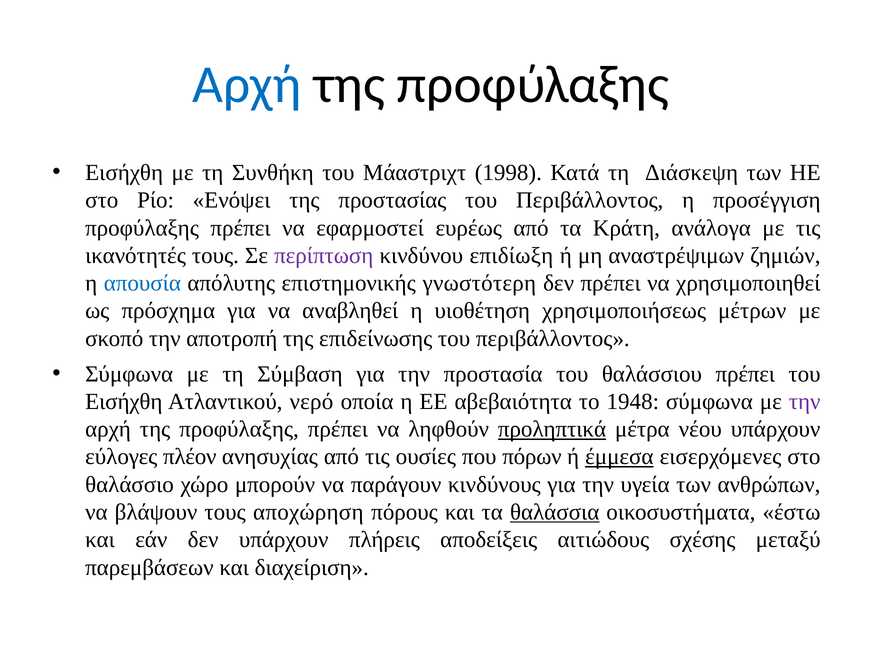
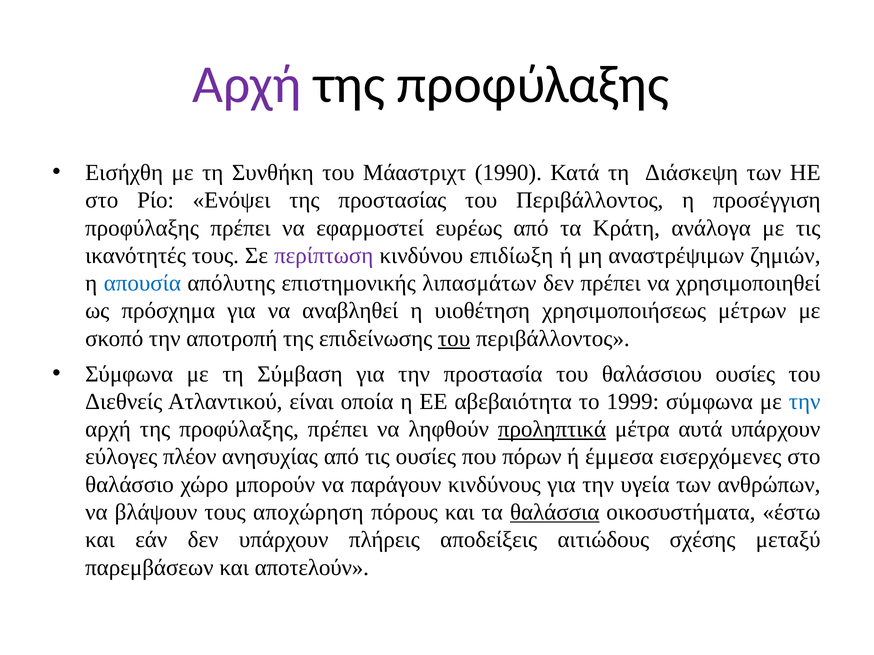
Αρχή colour: blue -> purple (247, 85)
1998: 1998 -> 1990 (508, 173)
γνωστότερη: γνωστότερη -> λιπασμάτων (479, 283)
του underline: none -> present (454, 339)
θαλάσσιου πρέπει: πρέπει -> ουσίες (745, 374)
Εισήχθη: Εισήχθη -> Διεθνείς (124, 402)
νερό: νερό -> είναι (312, 402)
1948: 1948 -> 1999 (633, 402)
την colour: purple -> blue (805, 402)
νέου: νέου -> αυτά (700, 430)
έμμεσα underline: present -> none (619, 457)
διαχείριση: διαχείριση -> αποτελούν (312, 568)
